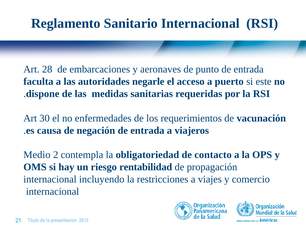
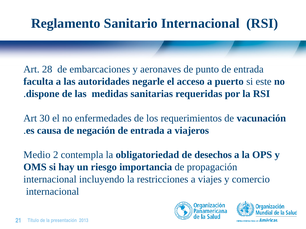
contacto: contacto -> desechos (213, 155)
rentabilidad: rentabilidad -> importancia (146, 167)
